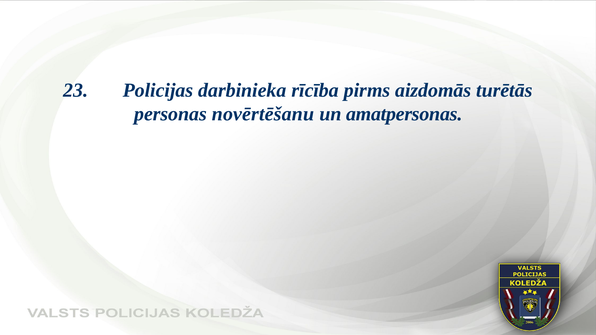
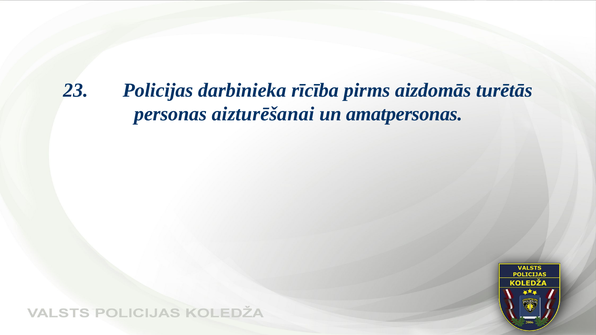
novērtēšanu: novērtēšanu -> aizturēšanai (263, 114)
